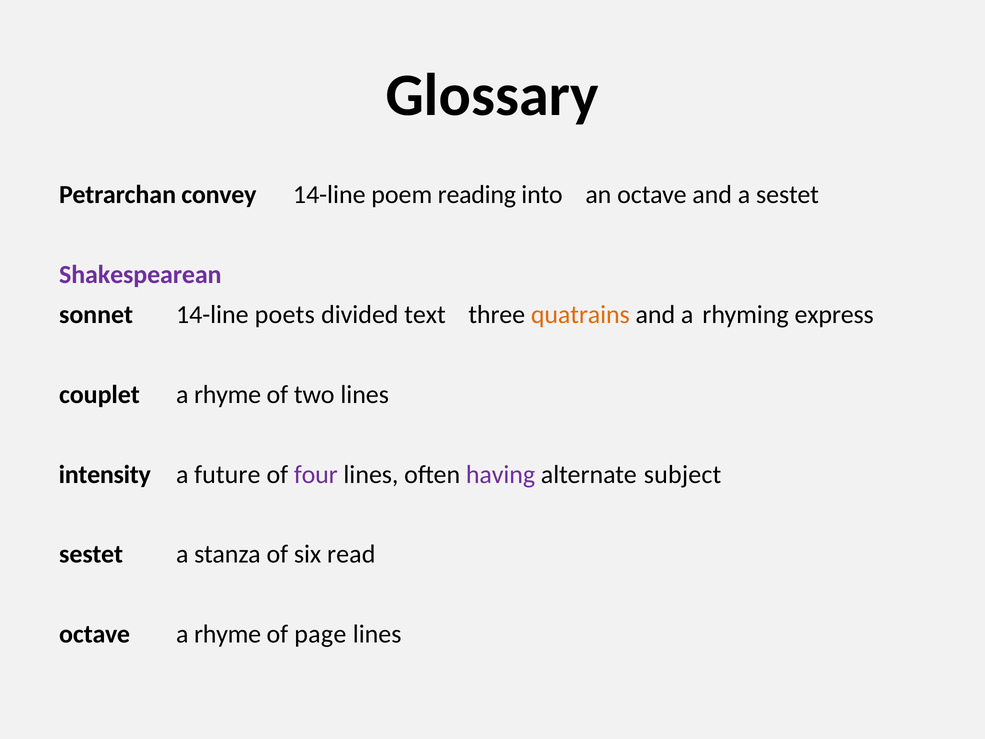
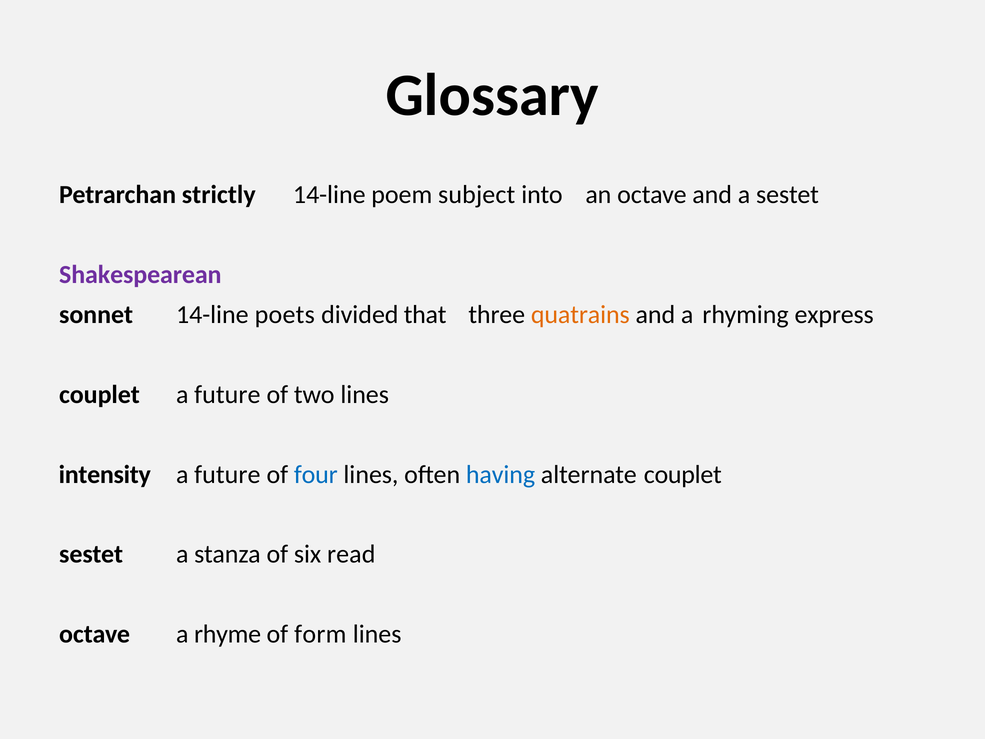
convey: convey -> strictly (219, 195)
reading: reading -> subject (477, 195)
text: text -> that (425, 315)
couplet a rhyme: rhyme -> future (227, 394)
four colour: purple -> blue (316, 474)
having colour: purple -> blue (501, 474)
alternate subject: subject -> couplet (683, 474)
page: page -> form (320, 634)
